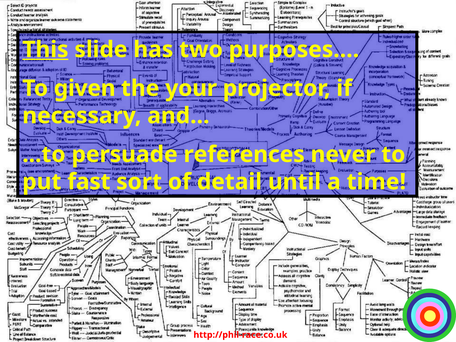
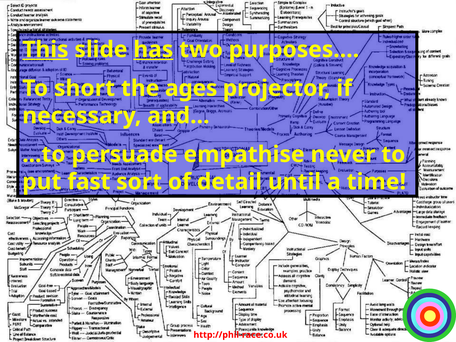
has underline: none -> present (153, 50)
given: given -> short (85, 88)
your: your -> ages (191, 88)
references: references -> empathise (244, 154)
